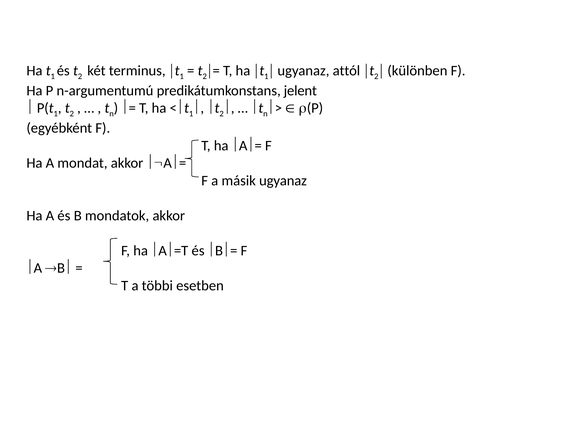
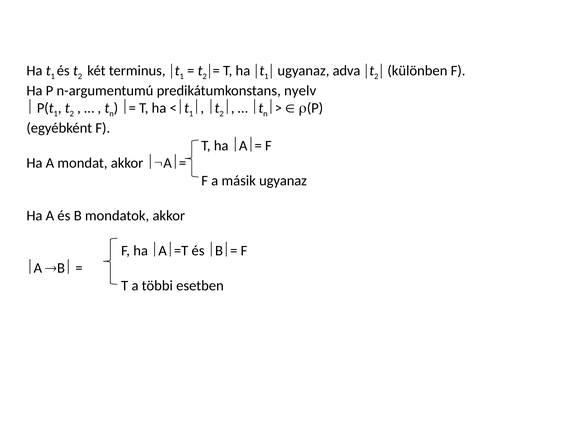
attól: attól -> adva (346, 71)
jelent: jelent -> nyelv (300, 91)
